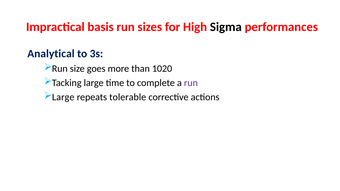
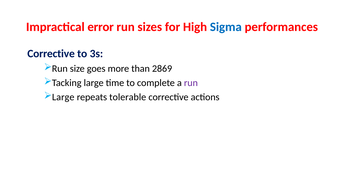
basis: basis -> error (101, 27)
Sigma colour: black -> blue (226, 27)
Analytical: Analytical -> Corrective (51, 54)
1020: 1020 -> 2869 (162, 69)
